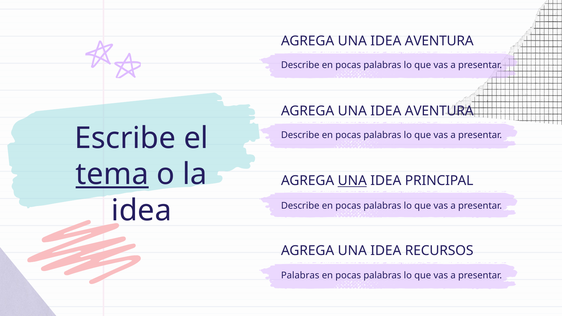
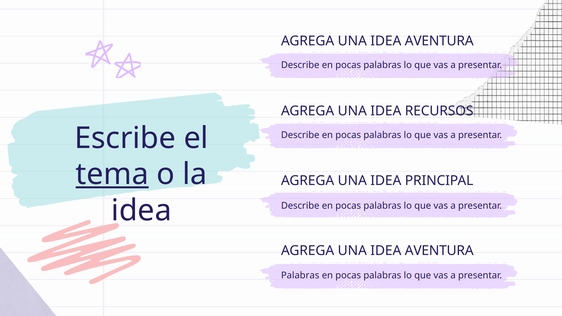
AVENTURA: AVENTURA -> RECURSOS (439, 111)
UNA underline: present -> none (352, 181)
RECURSOS: RECURSOS -> AVENTURA (439, 251)
